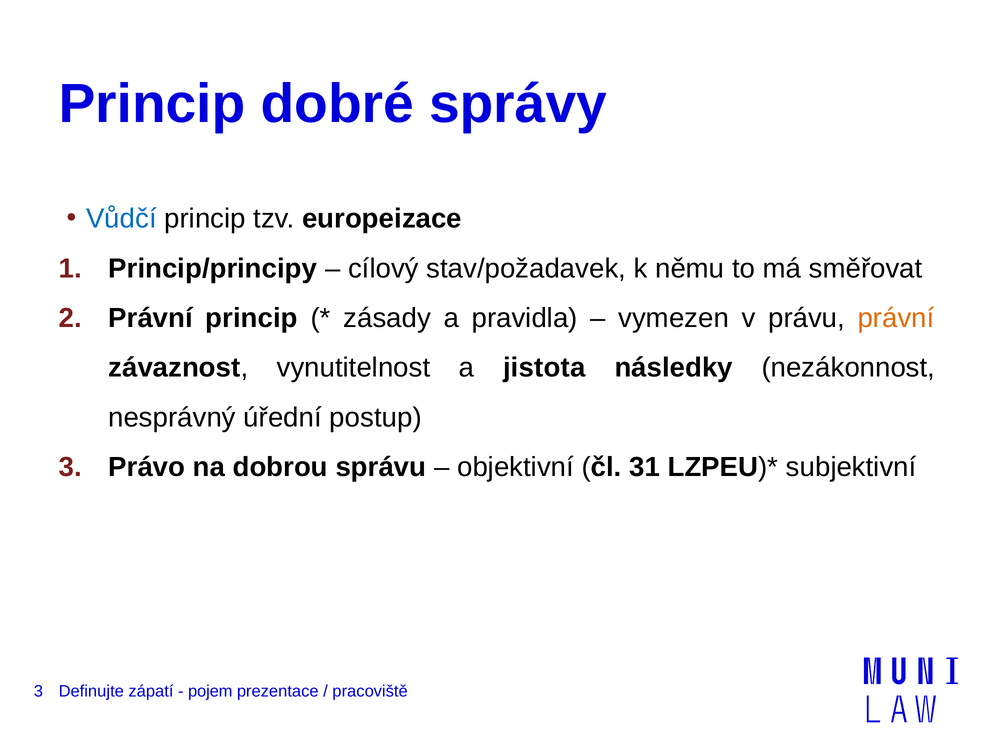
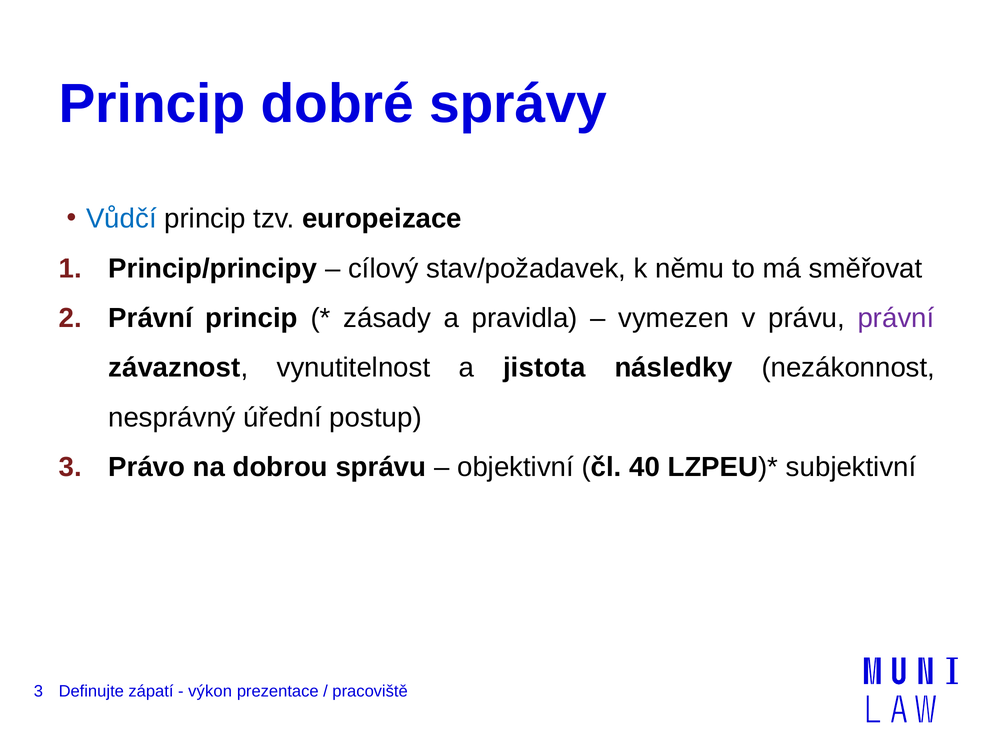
právní colour: orange -> purple (896, 318)
31: 31 -> 40 (645, 467)
pojem: pojem -> výkon (210, 692)
